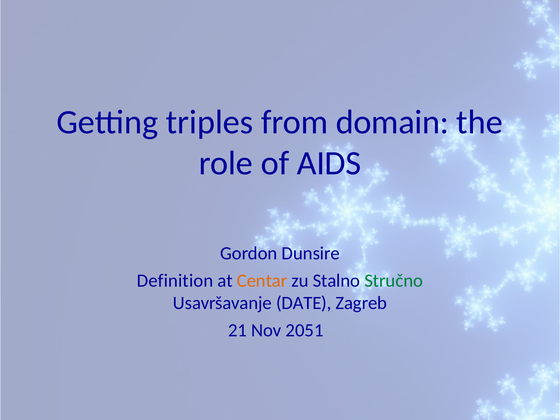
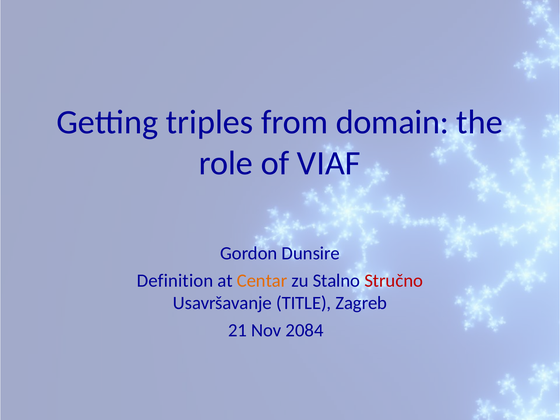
AIDS: AIDS -> VIAF (329, 163)
Stručno colour: green -> red (394, 281)
DATE: DATE -> TITLE (304, 303)
2051: 2051 -> 2084 (305, 330)
